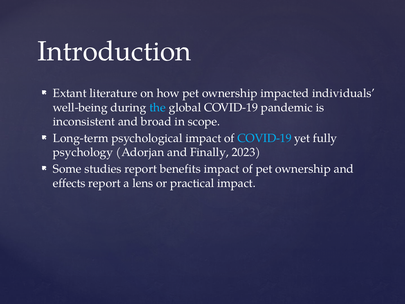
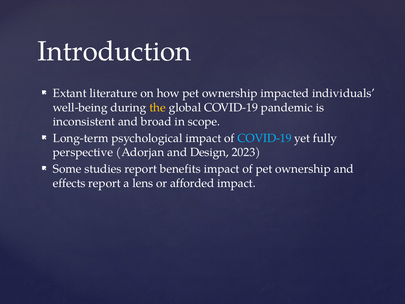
the colour: light blue -> yellow (158, 107)
psychology: psychology -> perspective (83, 152)
Finally: Finally -> Design (210, 152)
practical: practical -> afforded (192, 183)
